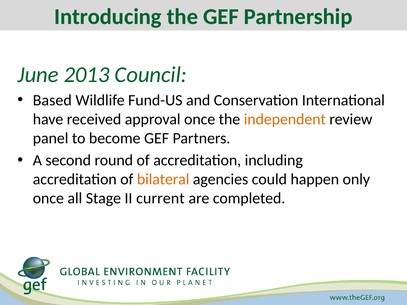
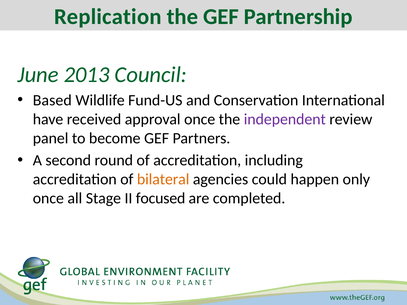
Introducing: Introducing -> Replication (108, 17)
independent colour: orange -> purple (285, 119)
current: current -> focused (161, 199)
